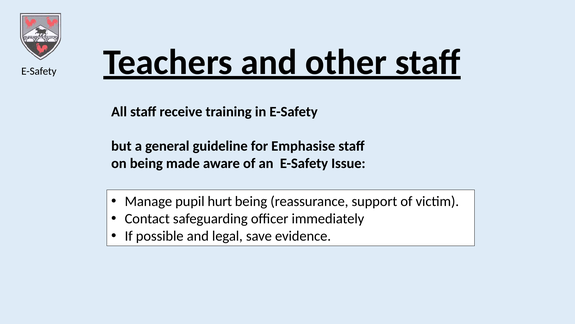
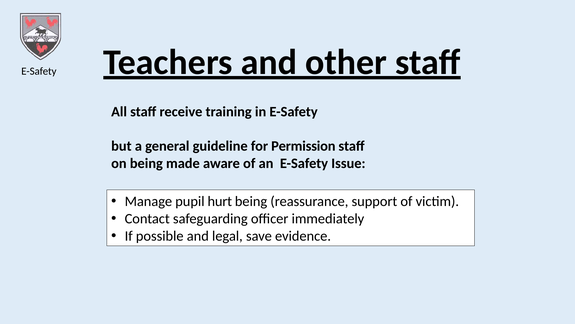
Emphasise: Emphasise -> Permission (303, 146)
